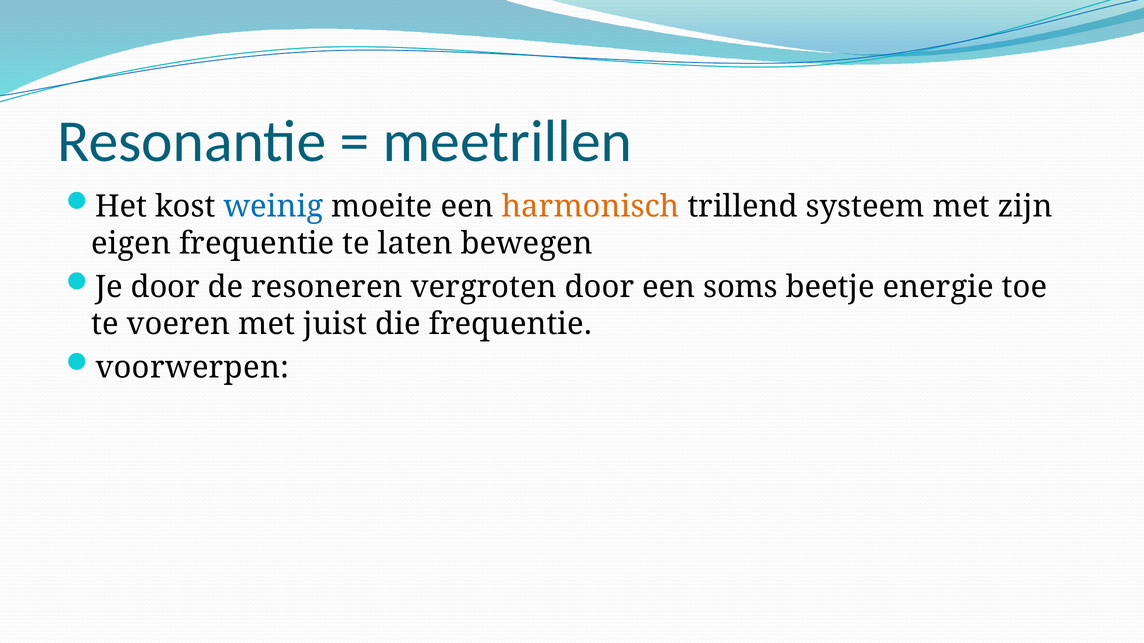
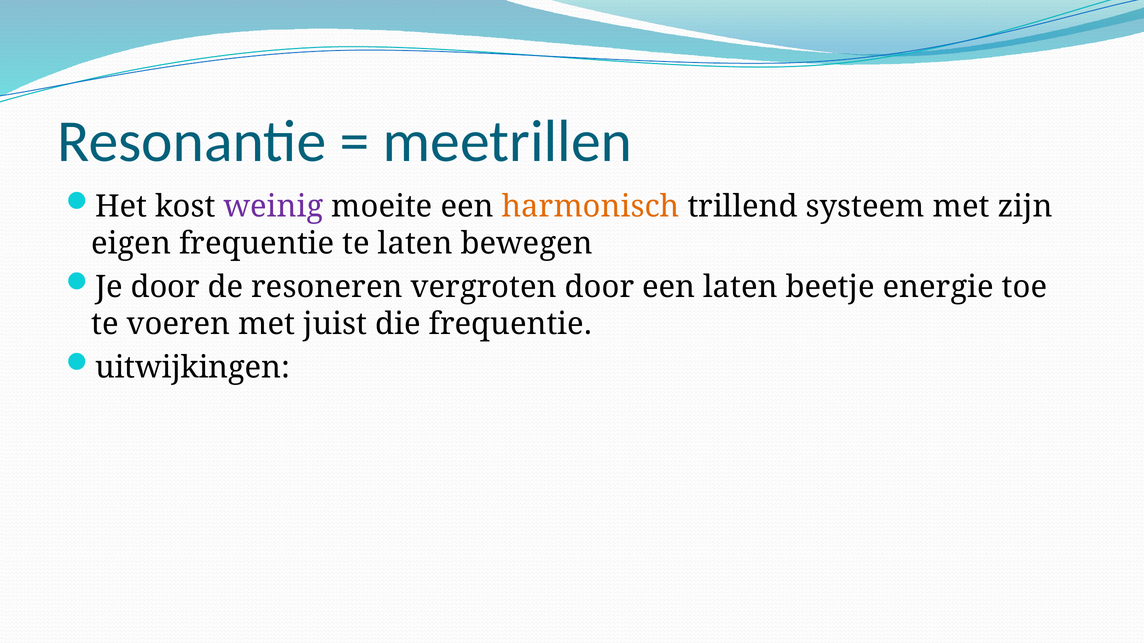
weinig colour: blue -> purple (273, 207)
een soms: soms -> laten (741, 287)
voorwerpen: voorwerpen -> uitwijkingen (193, 368)
